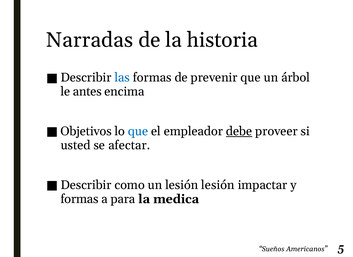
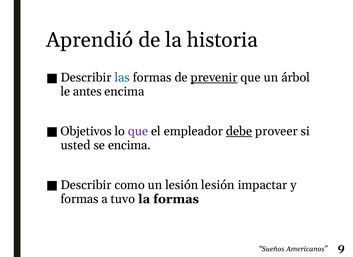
Narradas: Narradas -> Aprendió (90, 40)
prevenir underline: none -> present (214, 77)
que colour: blue -> purple (138, 131)
se afectar: afectar -> encima (129, 145)
para: para -> tuvo (123, 199)
la medica: medica -> formas (176, 199)
5: 5 -> 9 (341, 248)
